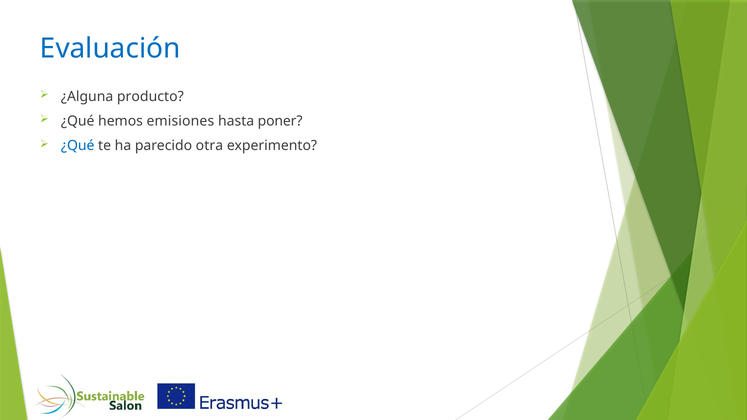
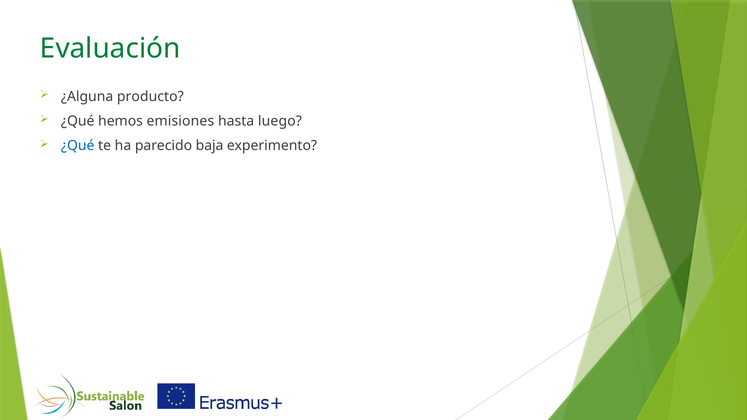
Evaluación colour: blue -> green (110, 49)
poner: poner -> luego (280, 121)
otra: otra -> baja (210, 146)
